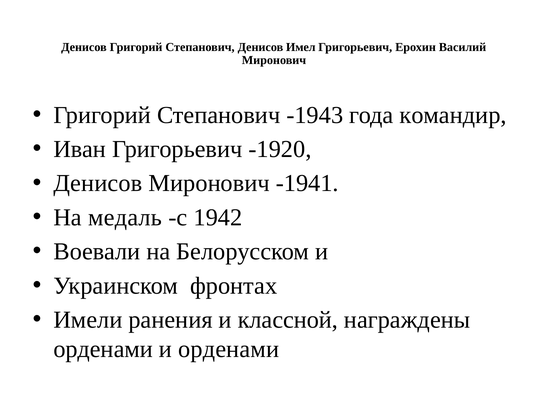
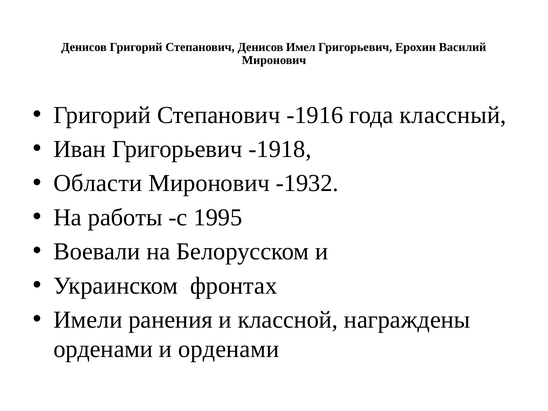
-1943: -1943 -> -1916 (315, 115)
командир: командир -> классный (453, 115)
-1920: -1920 -> -1918 (280, 149)
Денисов: Денисов -> Области (98, 183)
-1941: -1941 -> -1932 (307, 183)
медаль: медаль -> работы (125, 217)
1942: 1942 -> 1995 (218, 217)
